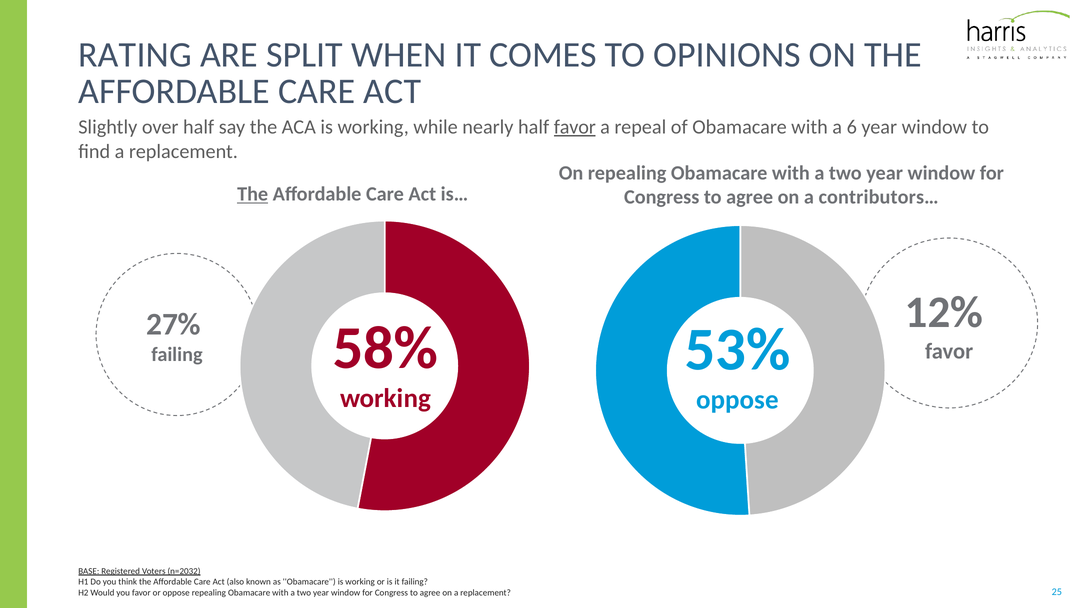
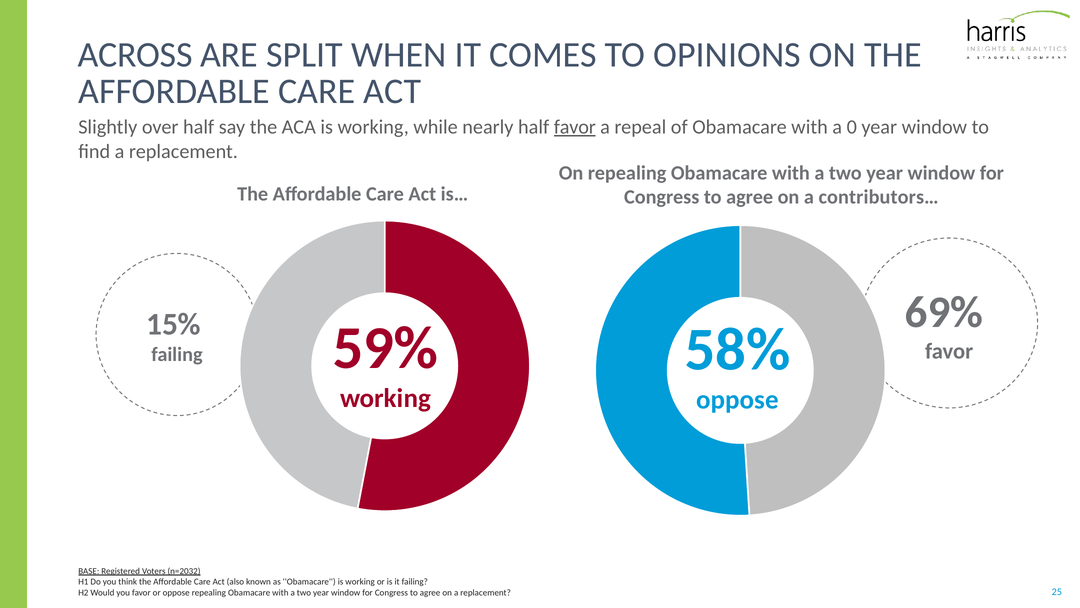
RATING: RATING -> ACROSS (135, 55)
6: 6 -> 0 (852, 127)
The underline: present -> none (253, 194)
12%: 12% -> 69% (944, 312)
27%: 27% -> 15% (174, 324)
53%: 53% -> 58% (738, 349)
58%: 58% -> 59% (385, 348)
